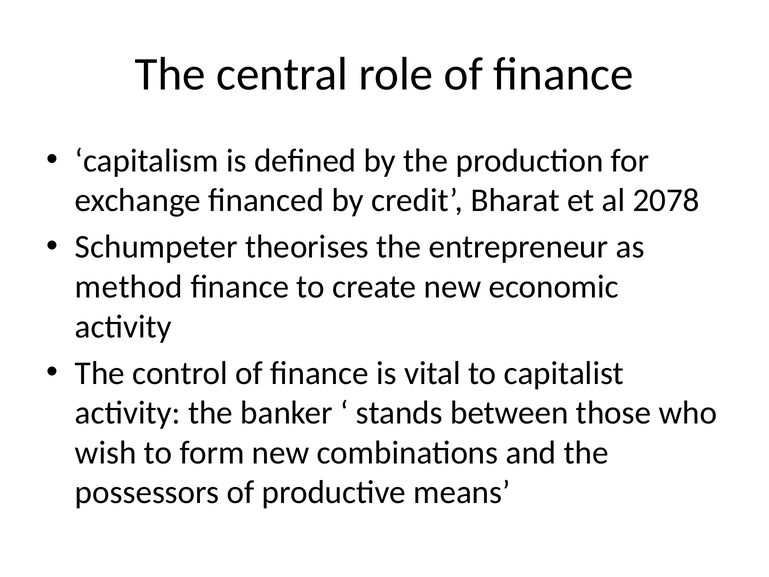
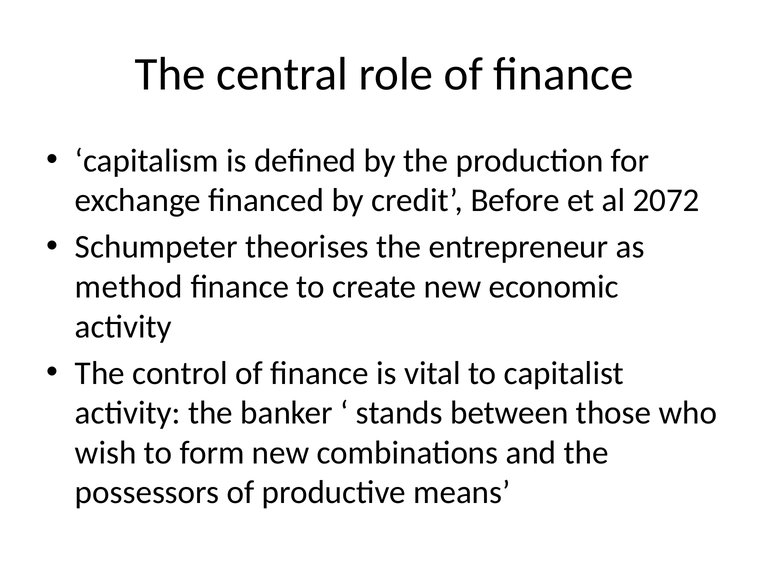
Bharat: Bharat -> Before (515, 200)
2078: 2078 -> 2072 (666, 200)
